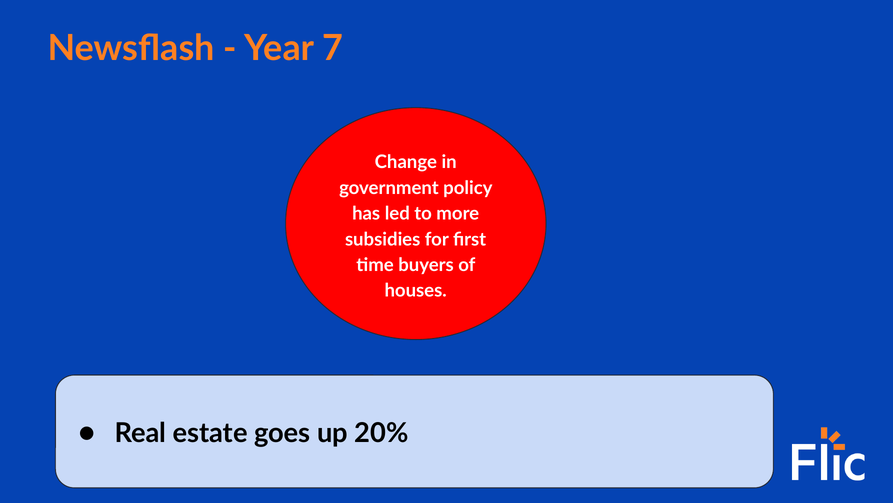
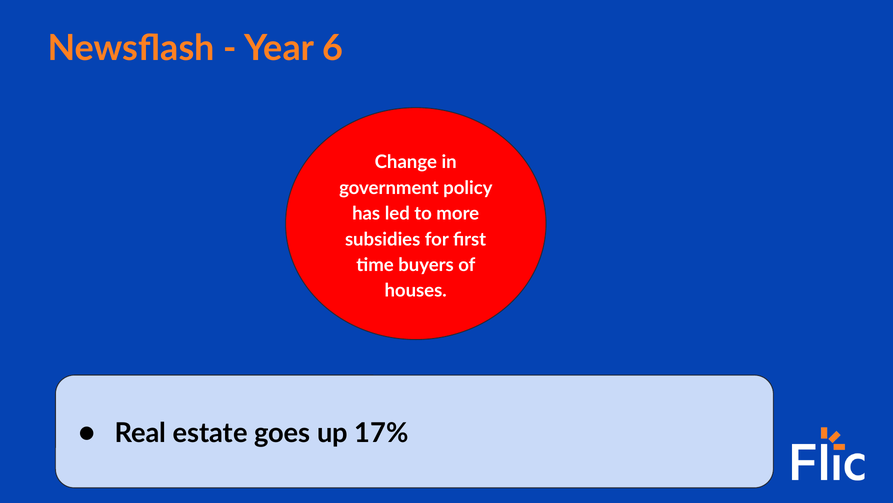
7: 7 -> 6 (333, 48)
20%: 20% -> 17% (381, 433)
